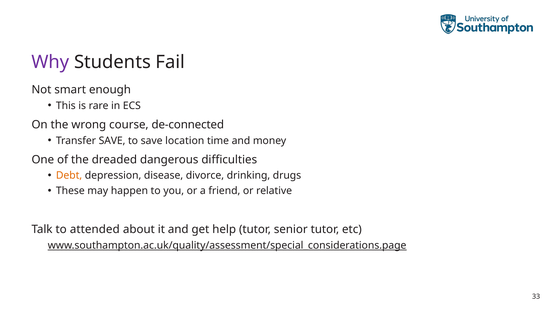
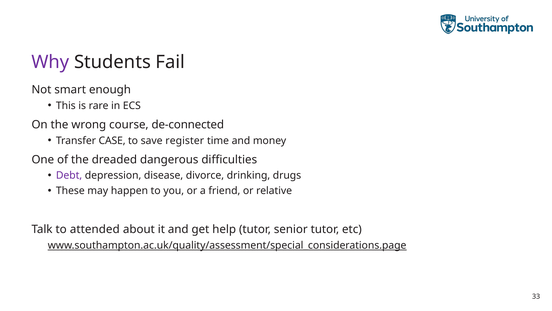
Transfer SAVE: SAVE -> CASE (112, 140)
location: location -> register (185, 140)
Debt colour: orange -> purple (69, 175)
